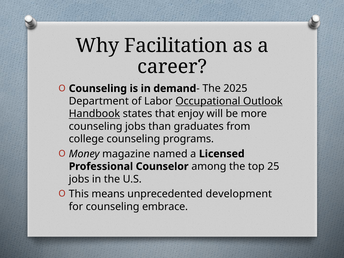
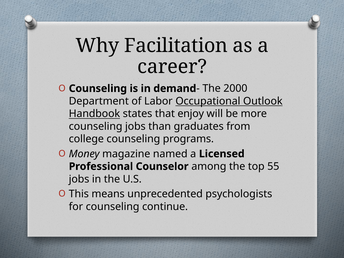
2025: 2025 -> 2000 (235, 88)
25: 25 -> 55 (273, 166)
development: development -> psychologists (239, 194)
embrace: embrace -> continue (165, 207)
